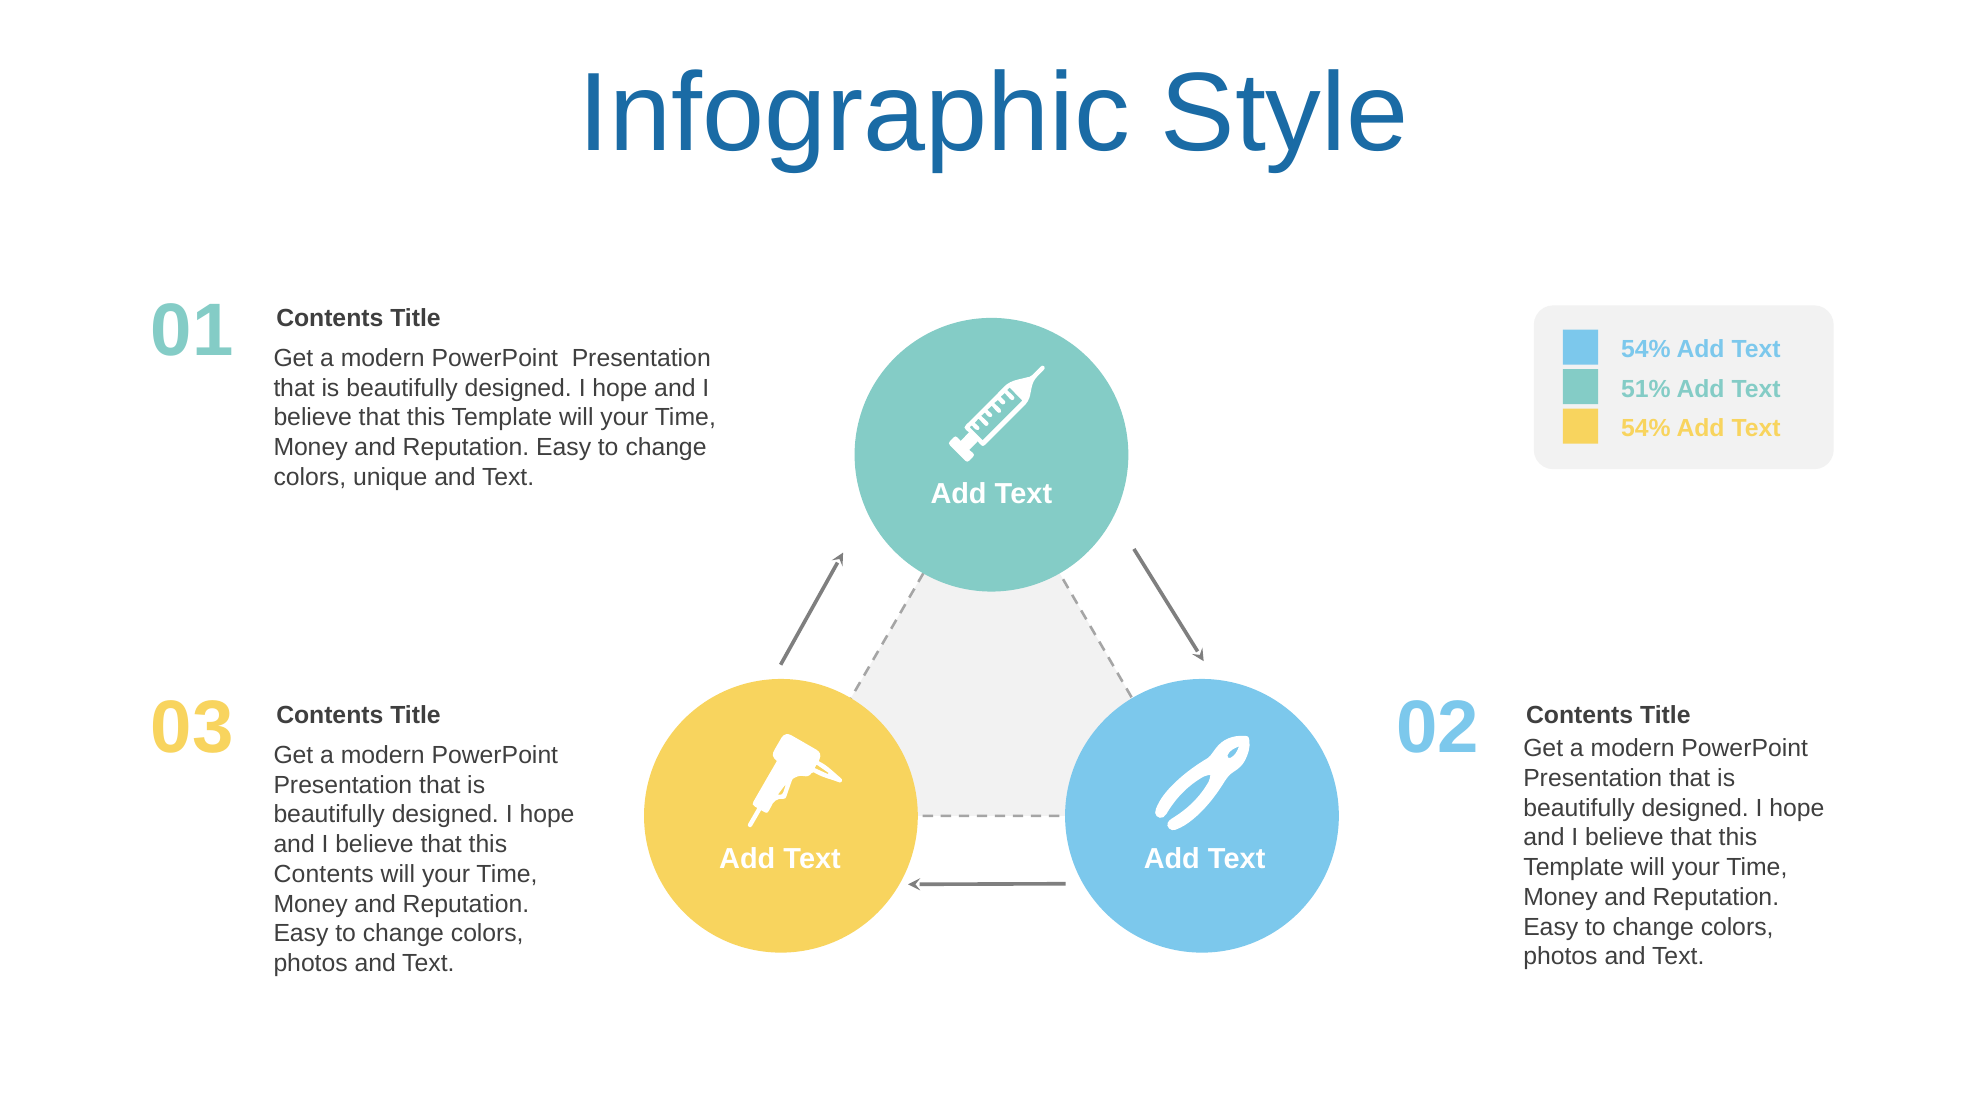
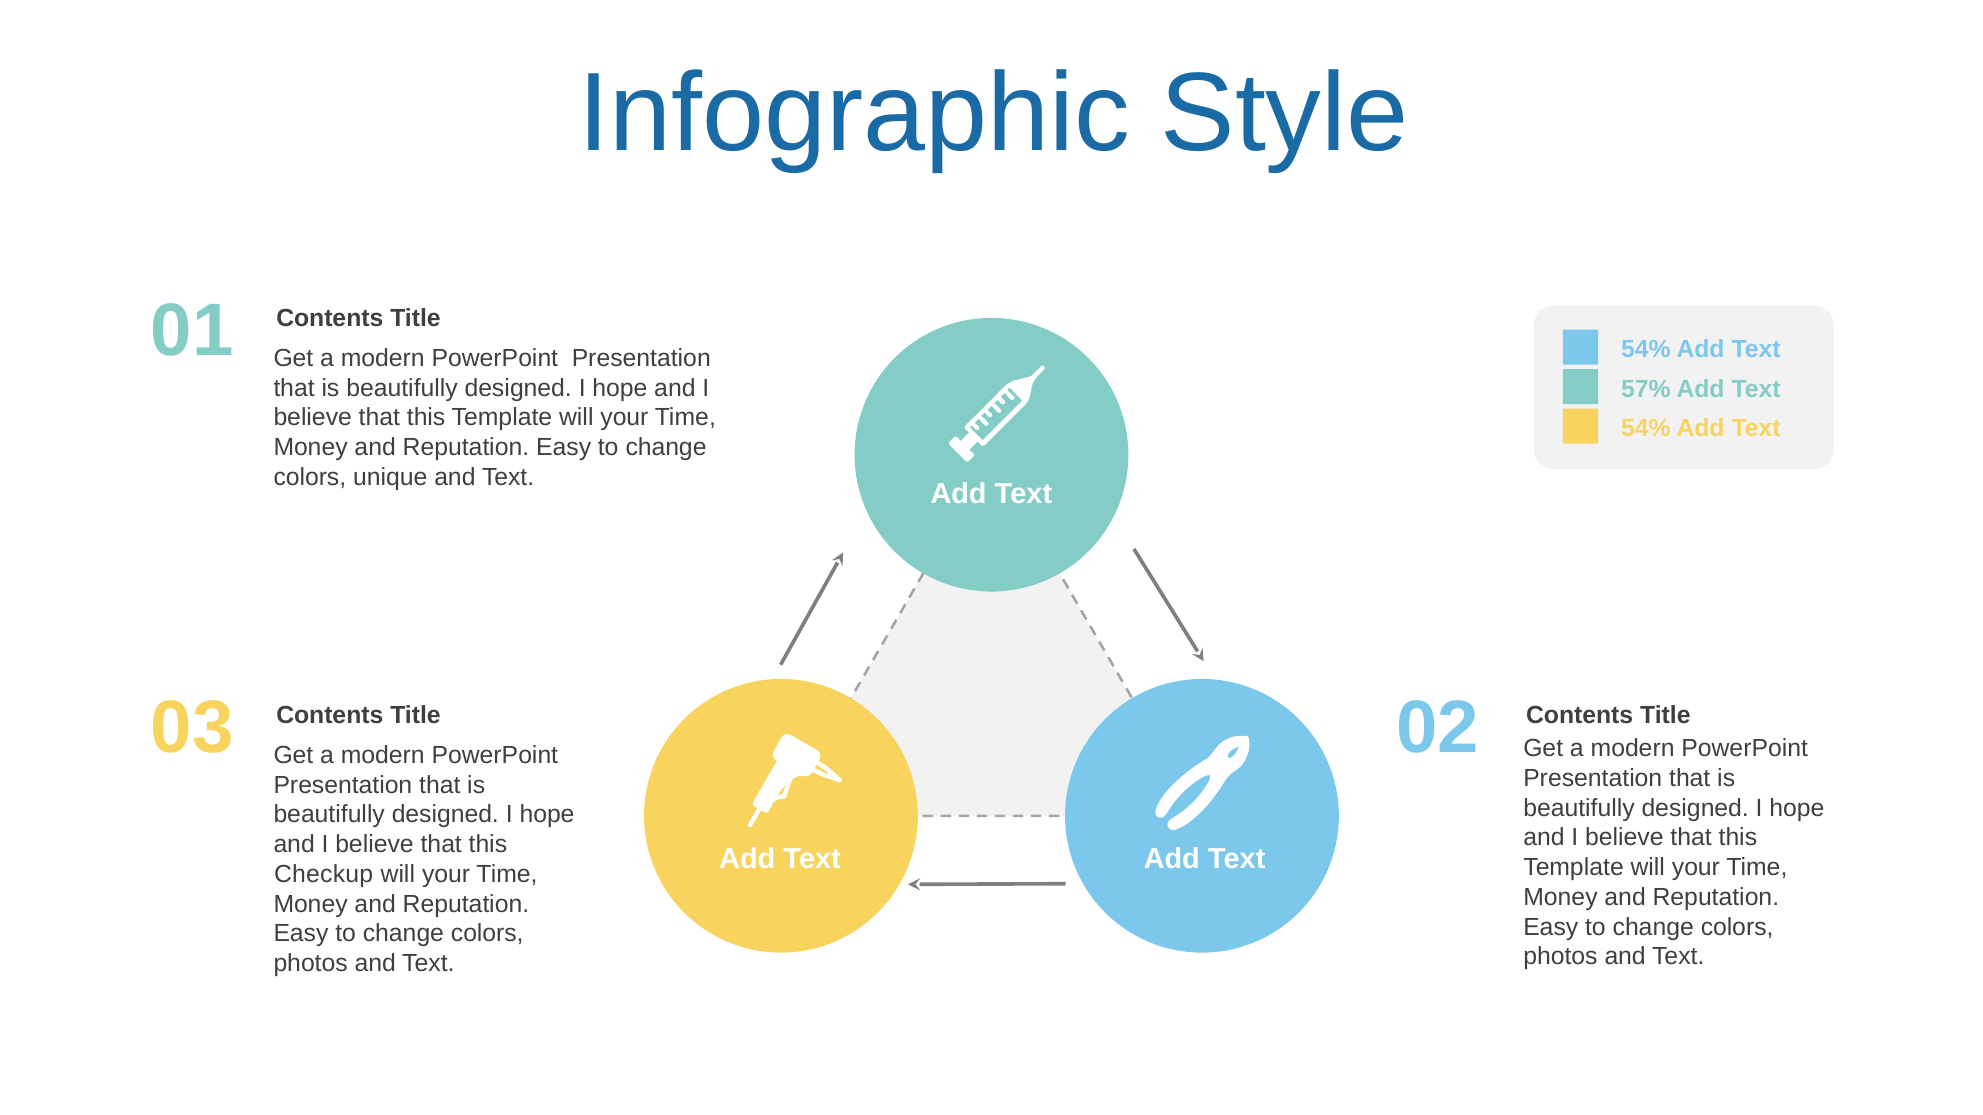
51%: 51% -> 57% (1646, 389)
Contents: Contents -> Checkup (324, 875)
